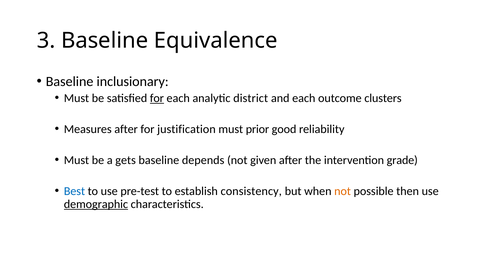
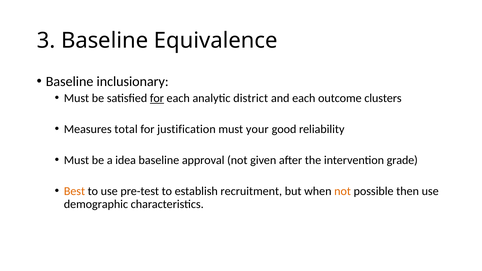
Measures after: after -> total (126, 129)
prior: prior -> your (257, 129)
gets: gets -> idea (126, 160)
depends: depends -> approval (203, 160)
Best colour: blue -> orange (74, 191)
consistency: consistency -> recruitment (251, 191)
demographic underline: present -> none (96, 204)
